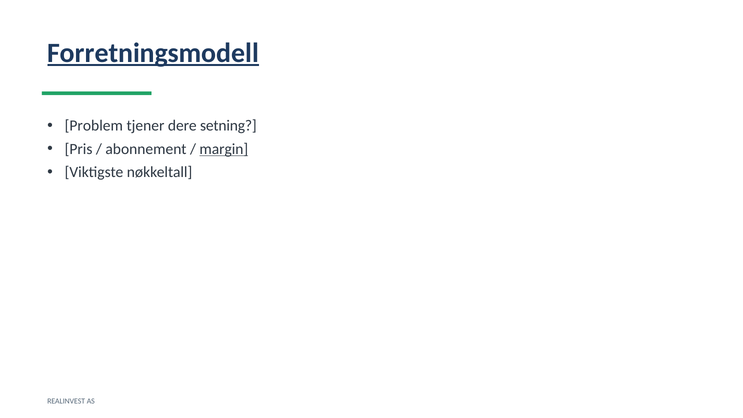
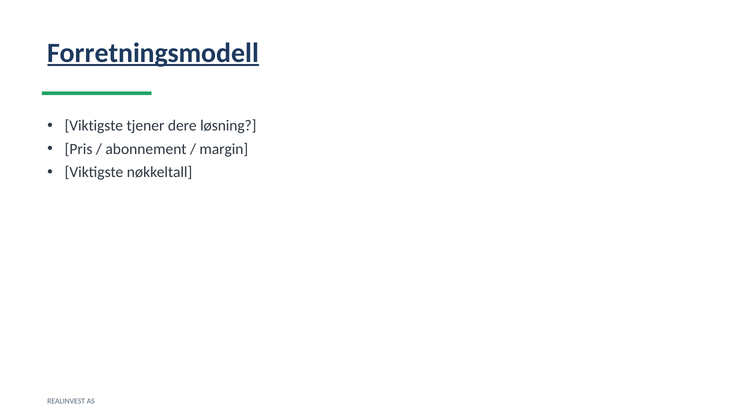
Problem: Problem -> Viktigste (94, 126)
setning: setning -> løsning (228, 126)
margin underline: present -> none (224, 149)
